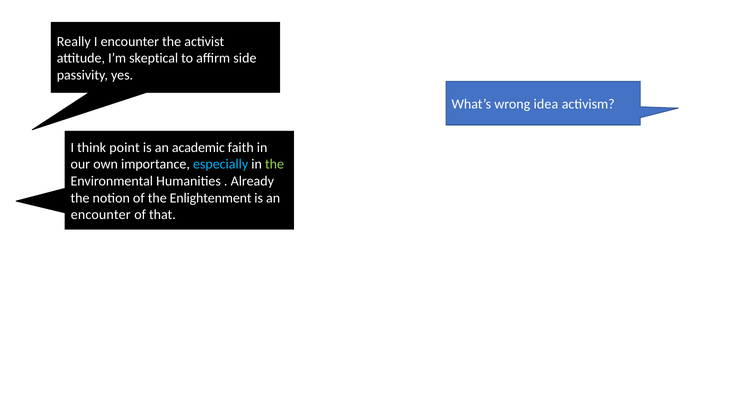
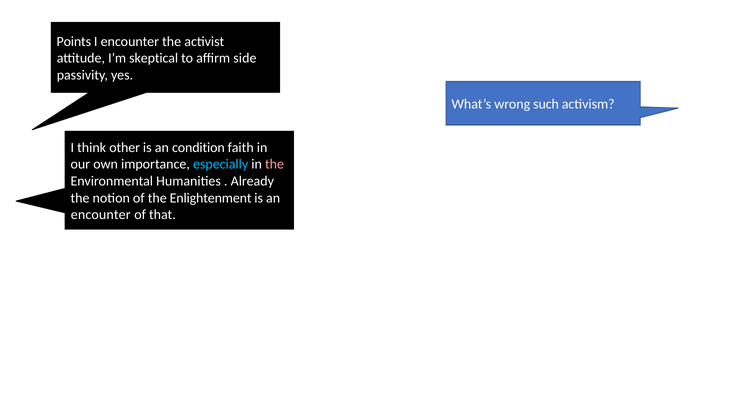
Really: Really -> Points (74, 42)
idea: idea -> such (546, 104)
point: point -> other (125, 147)
academic: academic -> condition (198, 147)
the colour: light green -> pink (275, 164)
